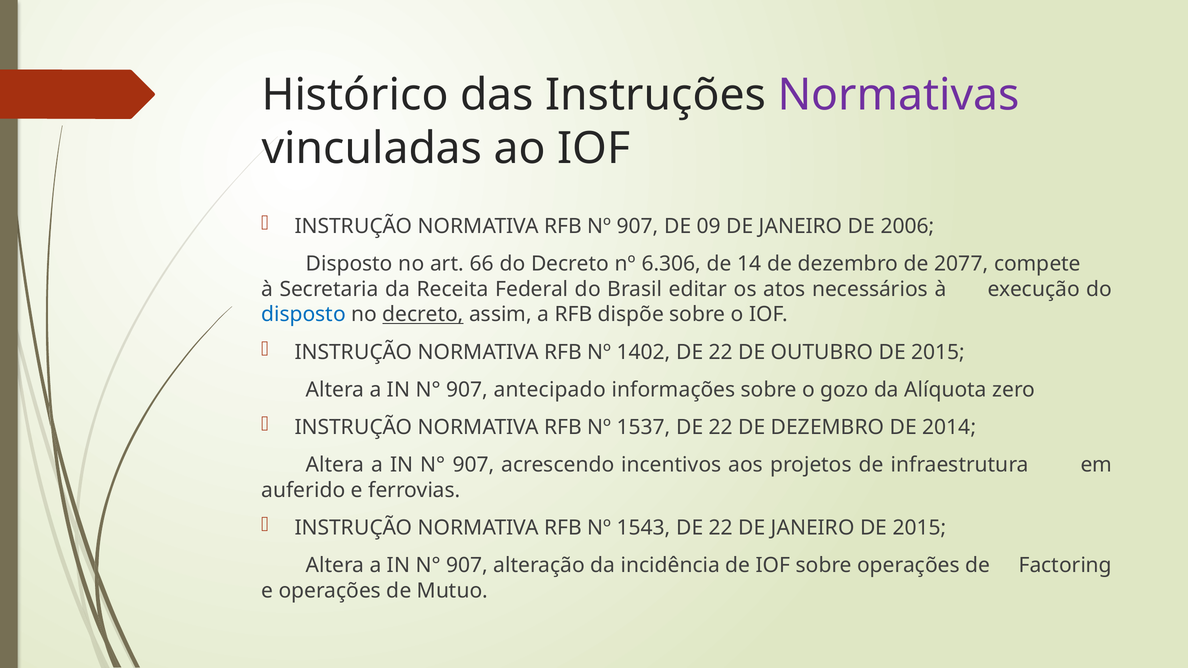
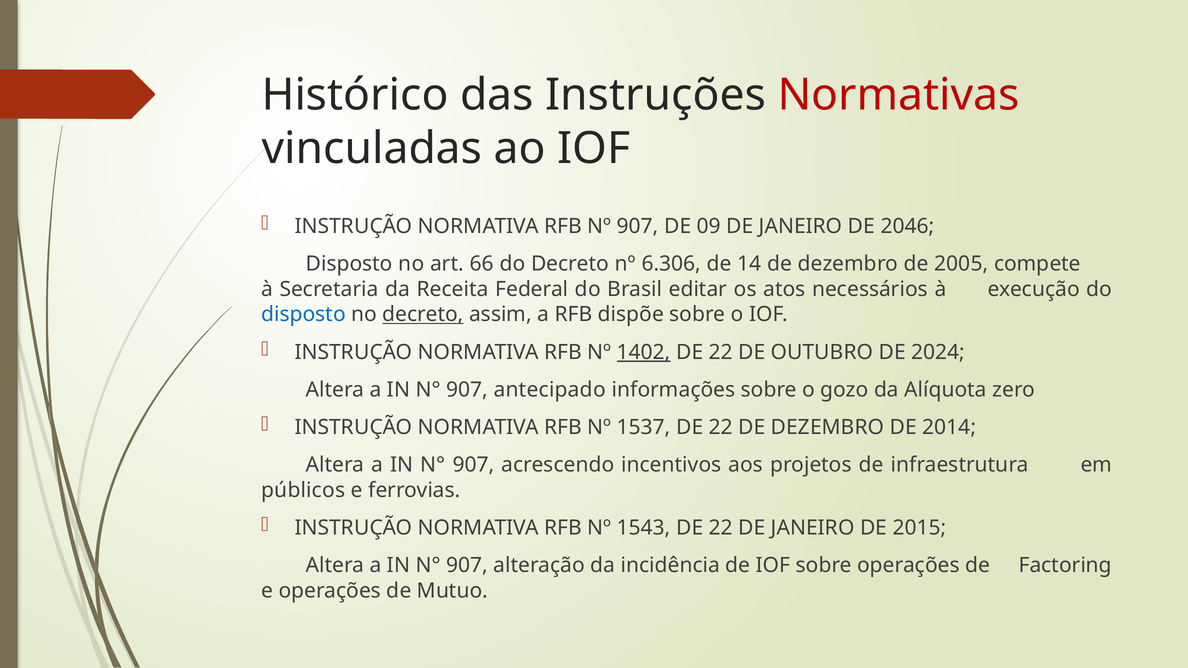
Normativas colour: purple -> red (899, 95)
2006: 2006 -> 2046 (908, 226)
2077: 2077 -> 2005 (961, 264)
1402 underline: none -> present (644, 352)
OUTUBRO DE 2015: 2015 -> 2024 (938, 352)
auferido: auferido -> públicos (303, 490)
